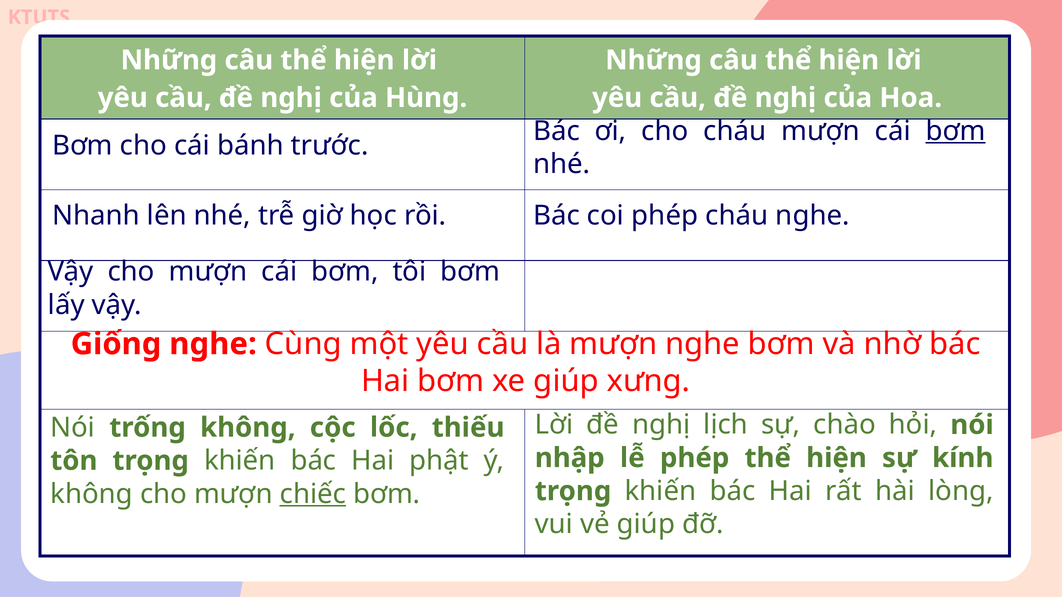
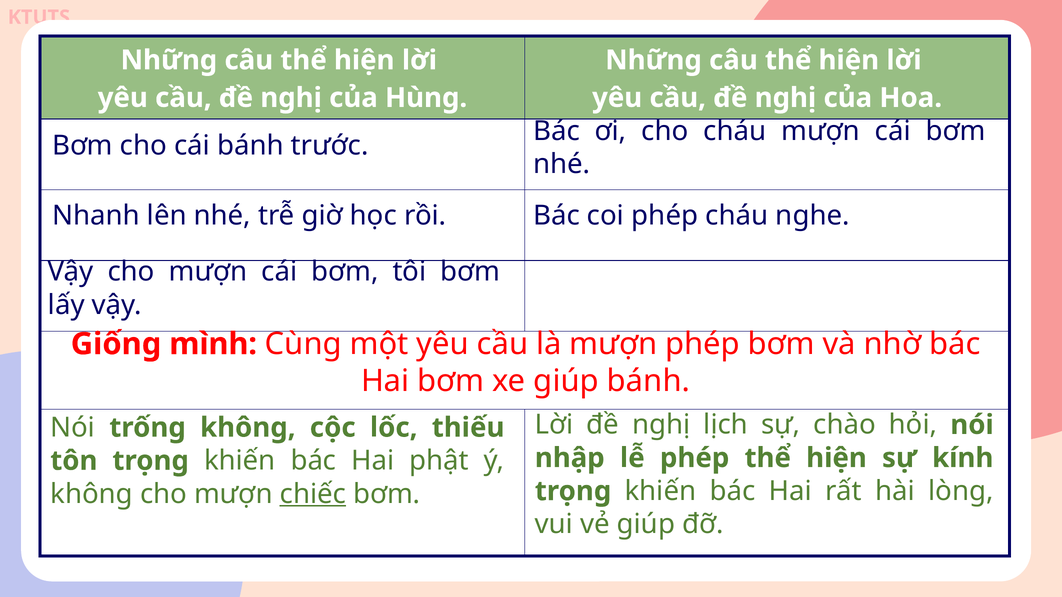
bơm underline: present -> none (956, 131)
nghe: nghe -> mình (213, 344)
mượn nghe: nghe -> phép (703, 344)
giúp xưng: xưng -> bánh (648, 381)
